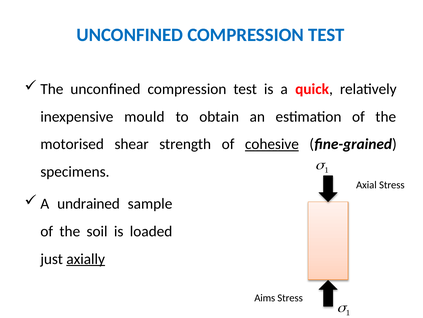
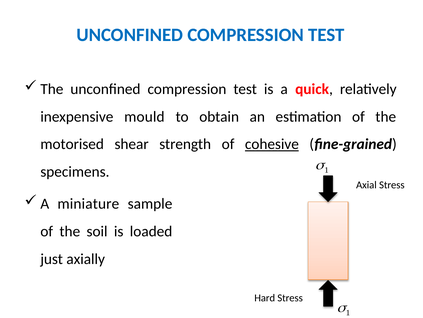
undrained: undrained -> miniature (88, 203)
axially underline: present -> none (86, 258)
Aims: Aims -> Hard (265, 297)
